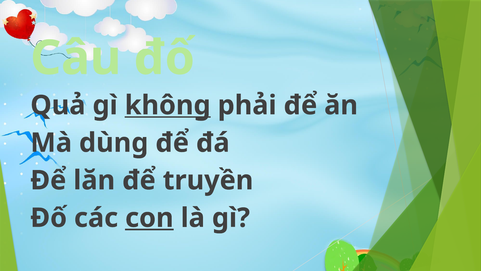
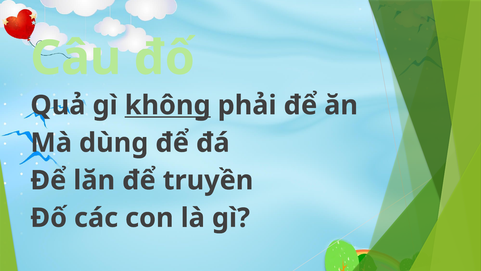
con underline: present -> none (149, 218)
